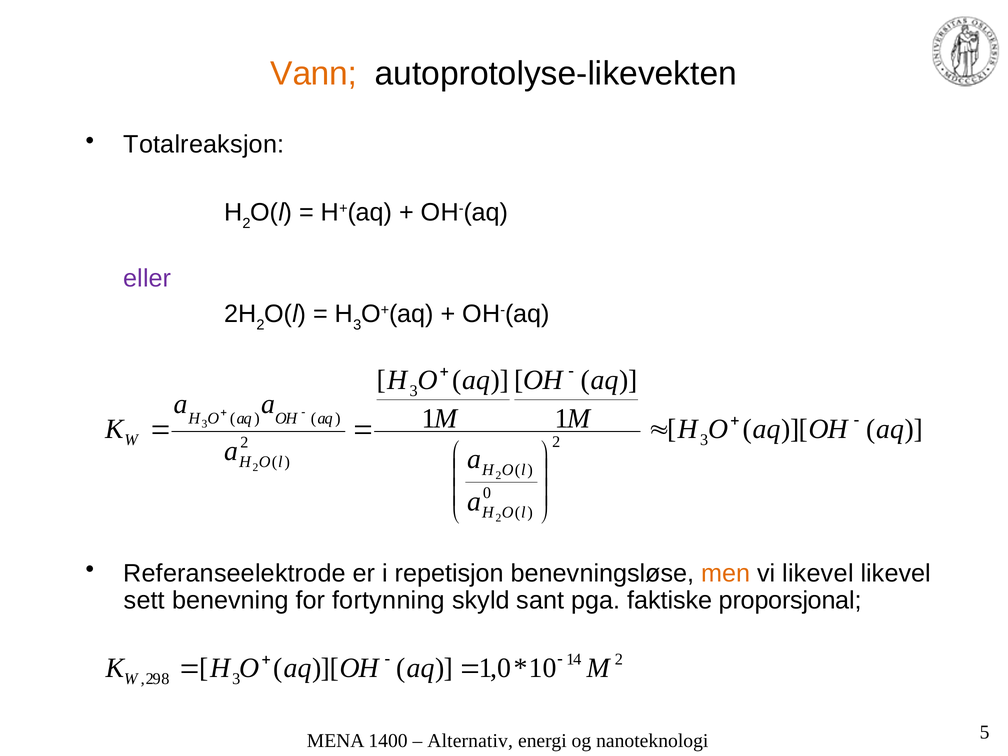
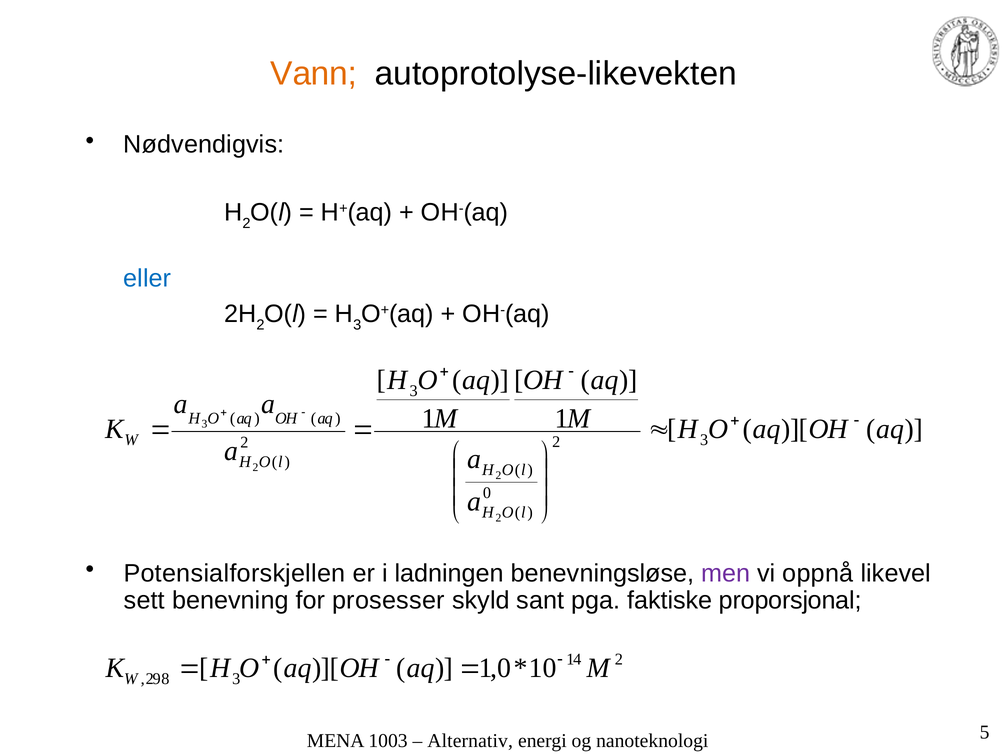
Totalreaksjon: Totalreaksjon -> Nødvendigvis (204, 145)
eller colour: purple -> blue (147, 278)
Referanseelektrode: Referanseelektrode -> Potensialforskjellen (235, 573)
repetisjon: repetisjon -> ladningen (449, 573)
men colour: orange -> purple (726, 573)
vi likevel: likevel -> oppnå (818, 573)
fortynning: fortynning -> prosesser (388, 600)
1400: 1400 -> 1003 (388, 741)
